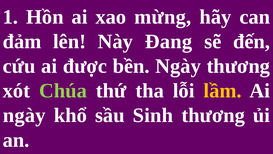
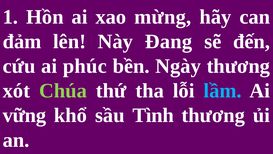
được: được -> phúc (85, 66)
lầm colour: yellow -> light blue (223, 90)
ngày: ngày -> vững (24, 115)
Sinh: Sinh -> Tình (153, 115)
